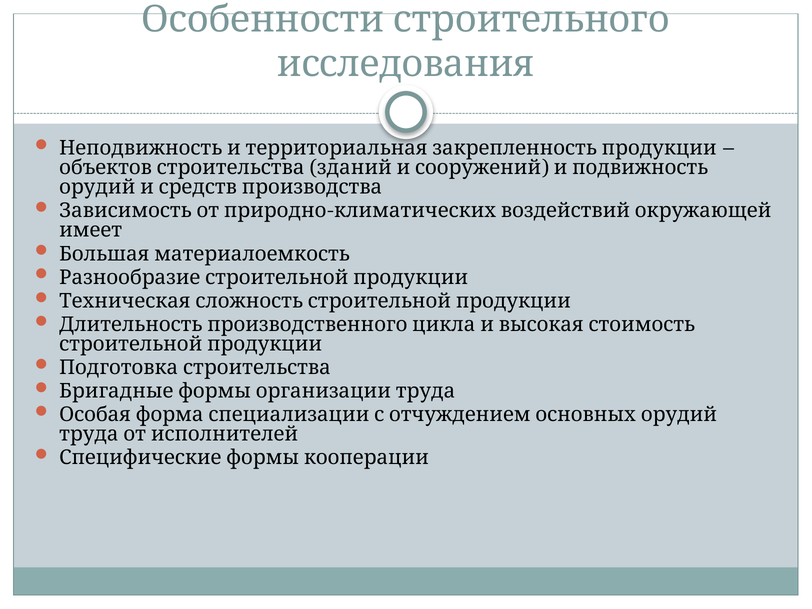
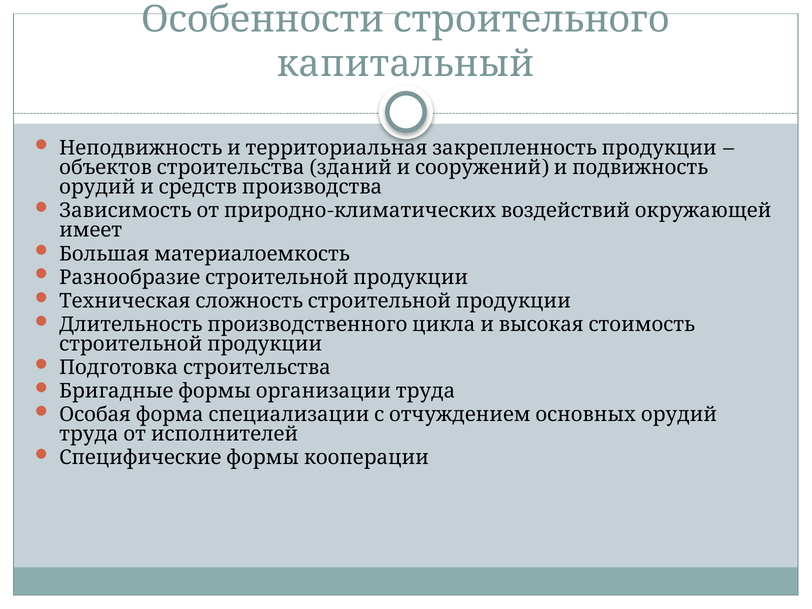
исследования: исследования -> капитальный (406, 64)
